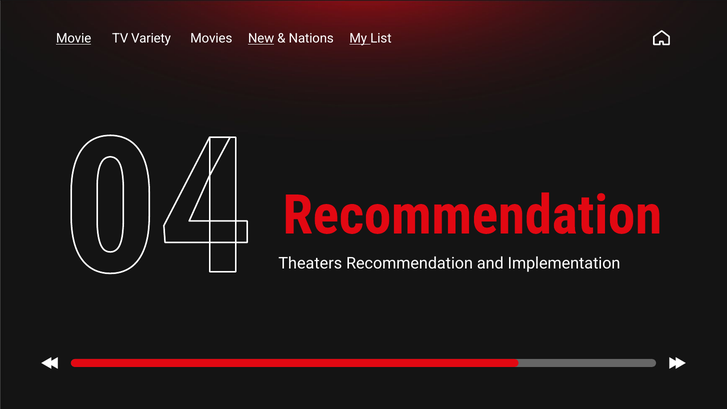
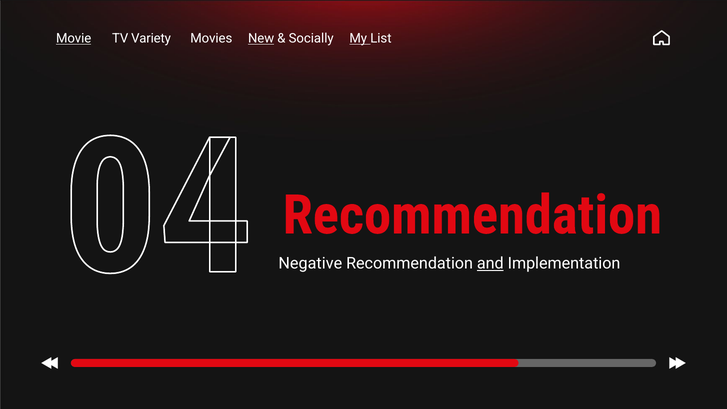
Nations: Nations -> Socially (311, 39)
Theaters: Theaters -> Negative (310, 264)
and underline: none -> present (490, 264)
